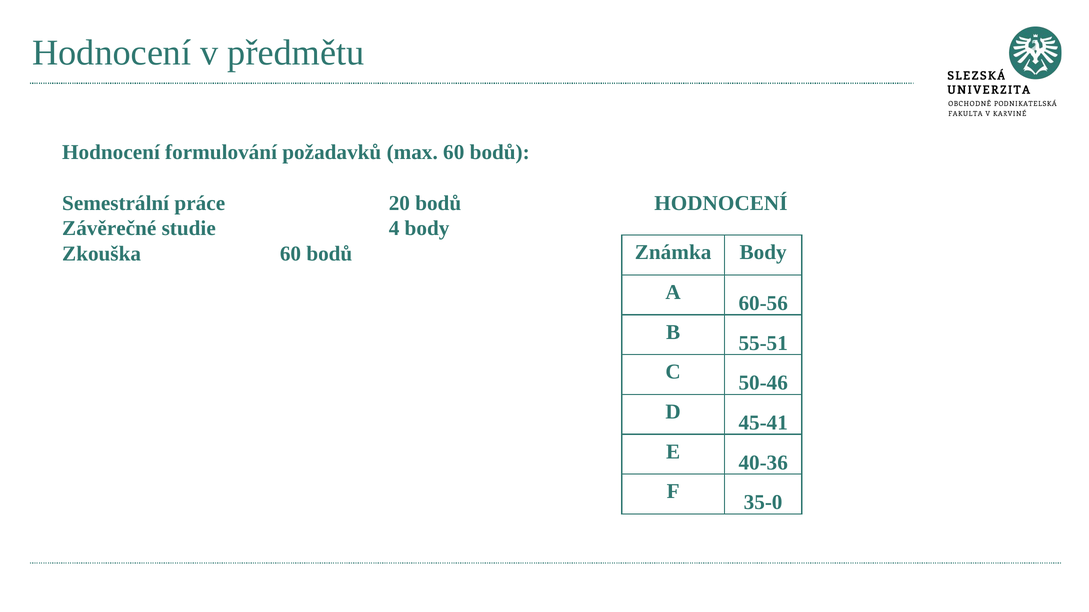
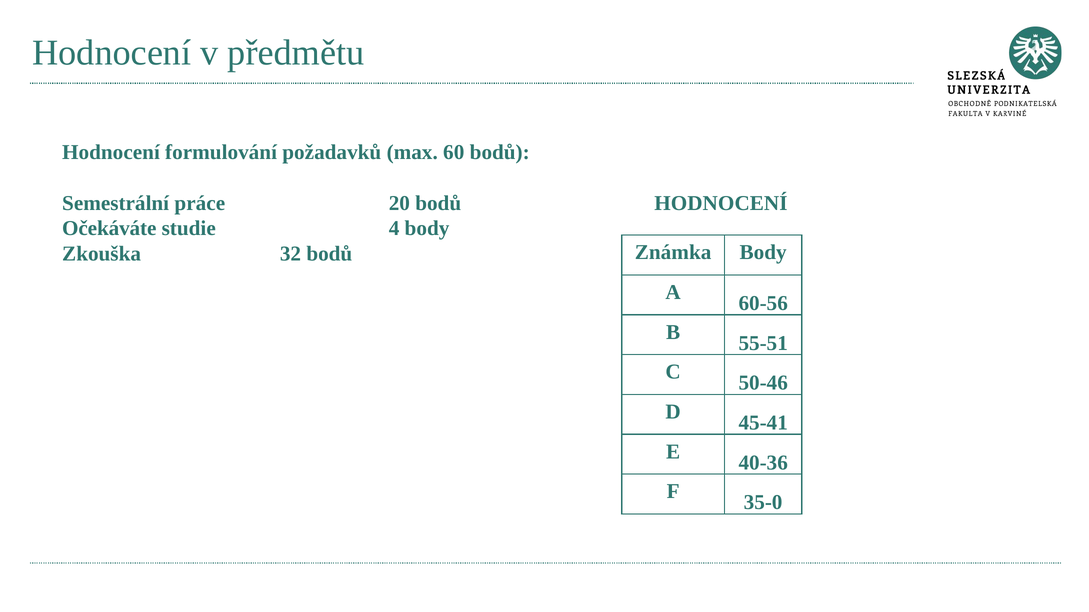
Závěrečné: Závěrečné -> Očekáváte (109, 229)
Zkouška 60: 60 -> 32 (291, 254)
